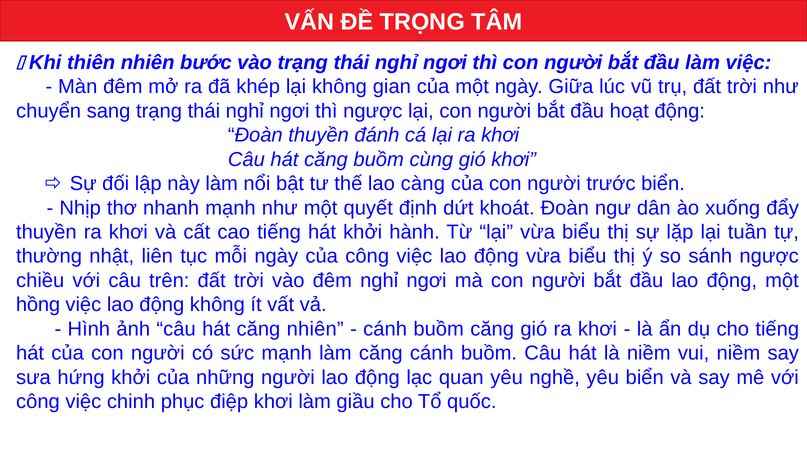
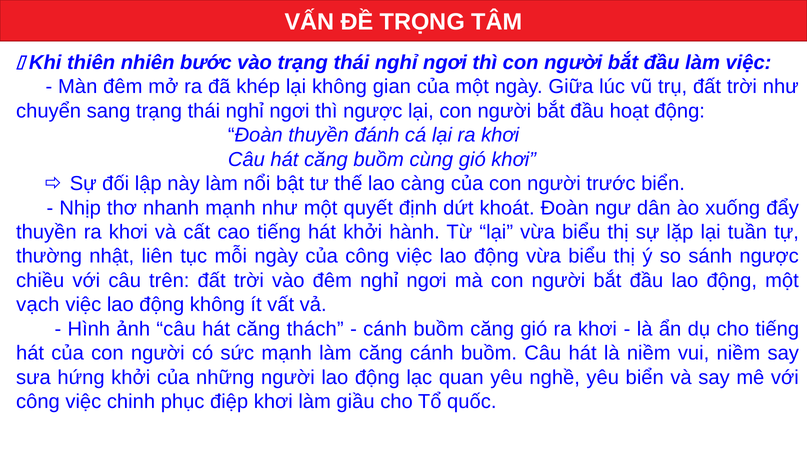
hồng: hồng -> vạch (38, 305)
căng nhiên: nhiên -> thách (315, 329)
